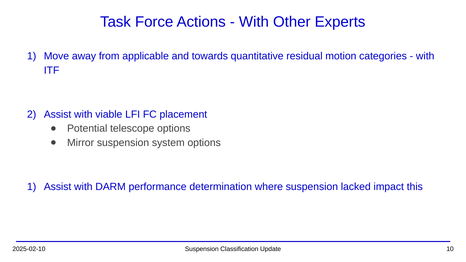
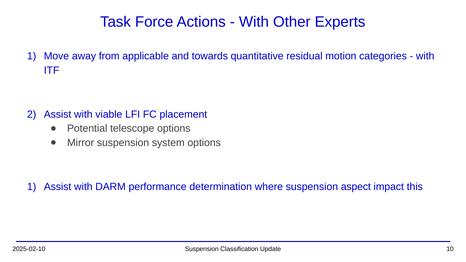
lacked: lacked -> aspect (356, 187)
